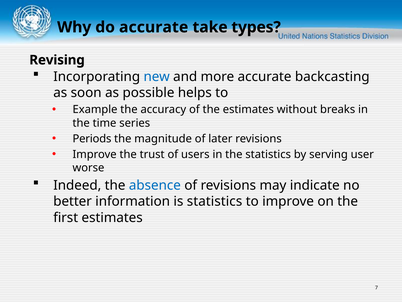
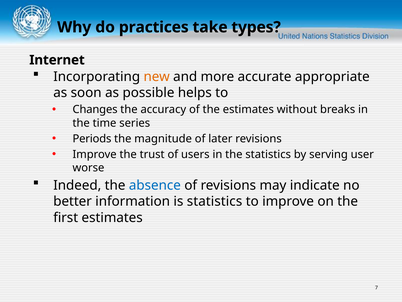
do accurate: accurate -> practices (154, 27)
Revising: Revising -> Internet (57, 60)
new colour: blue -> orange (157, 77)
backcasting: backcasting -> appropriate (332, 77)
Example: Example -> Changes (95, 109)
